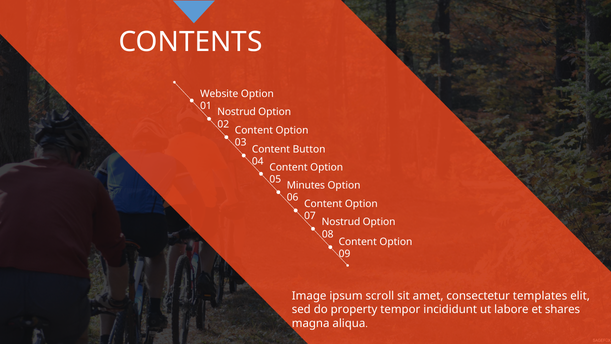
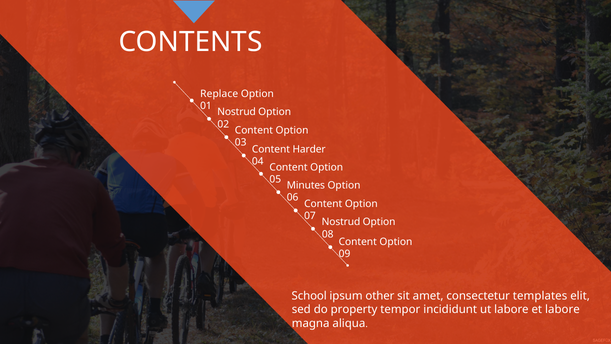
Website: Website -> Replace (219, 94)
Button: Button -> Harder (309, 149)
Image: Image -> School (309, 296)
scroll: scroll -> other (380, 296)
et shares: shares -> labore (562, 309)
